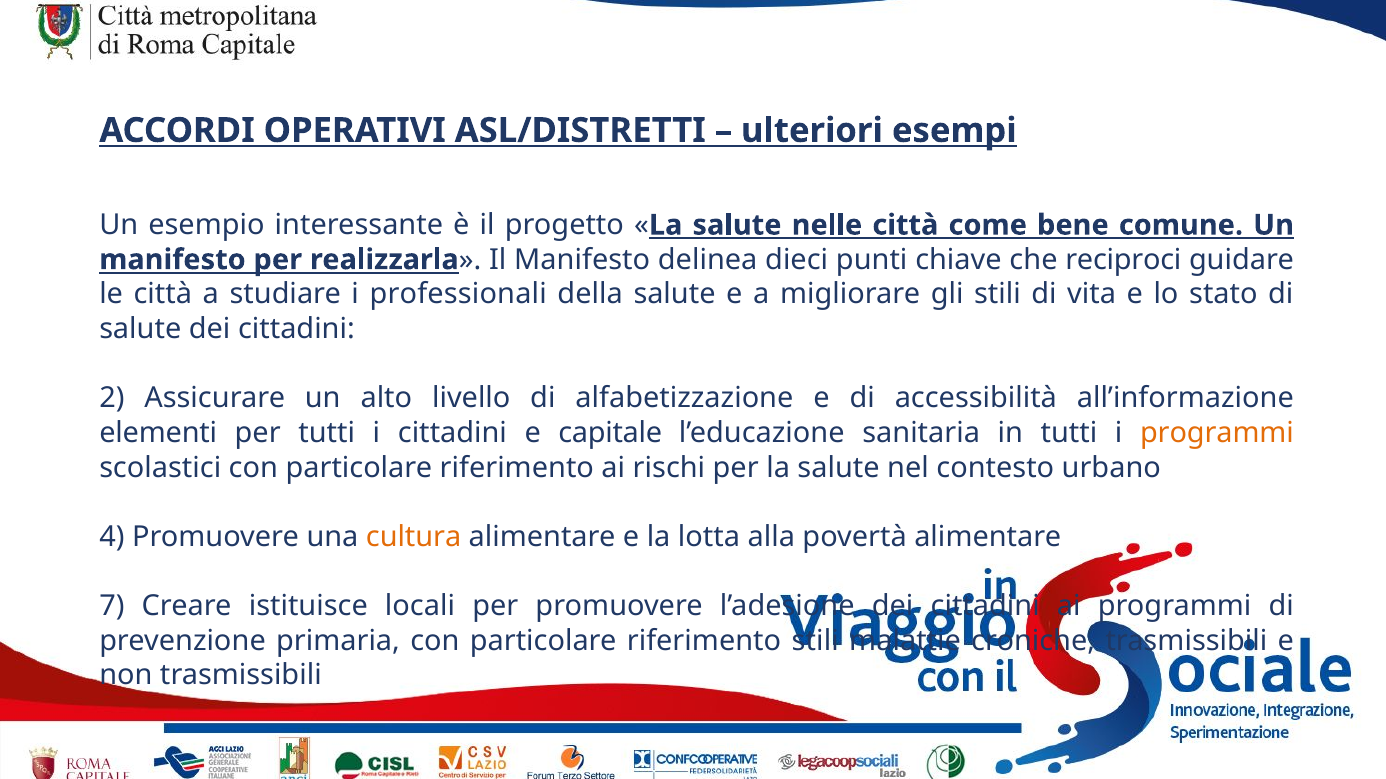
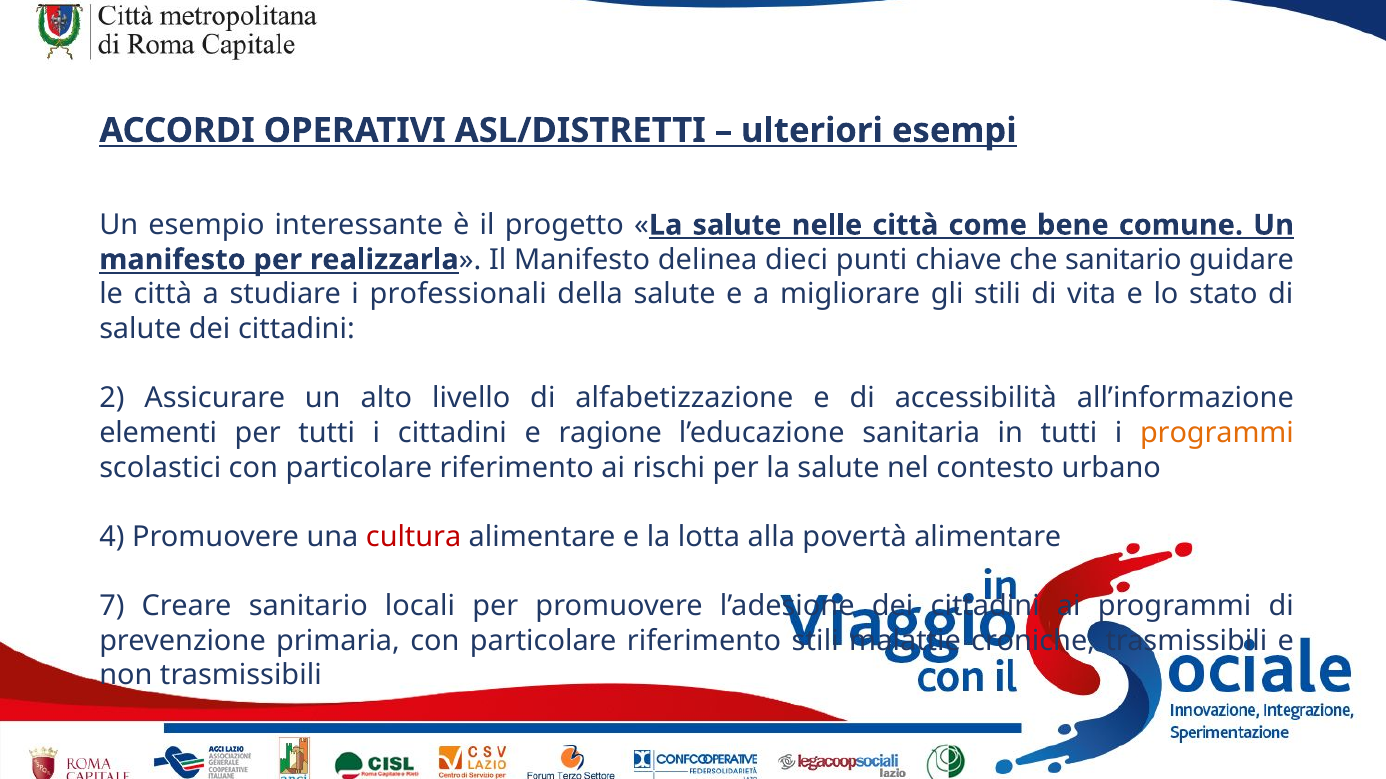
che reciproci: reciproci -> sanitario (1123, 260)
capitale: capitale -> ragione (610, 433)
cultura colour: orange -> red (414, 537)
Creare istituisce: istituisce -> sanitario (308, 607)
